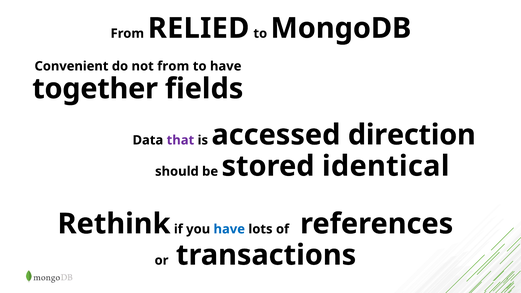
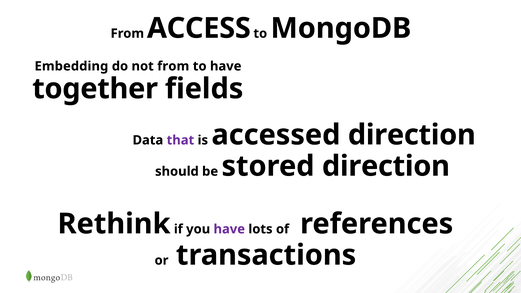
RELIED: RELIED -> ACCESS (199, 28)
Convenient: Convenient -> Embedding (71, 66)
stored identical: identical -> direction (386, 166)
have colour: blue -> purple (229, 229)
